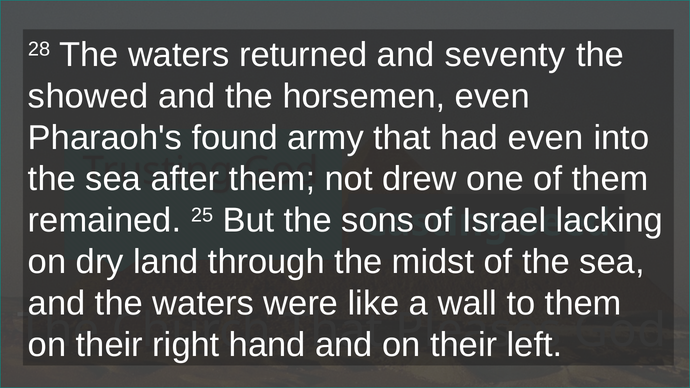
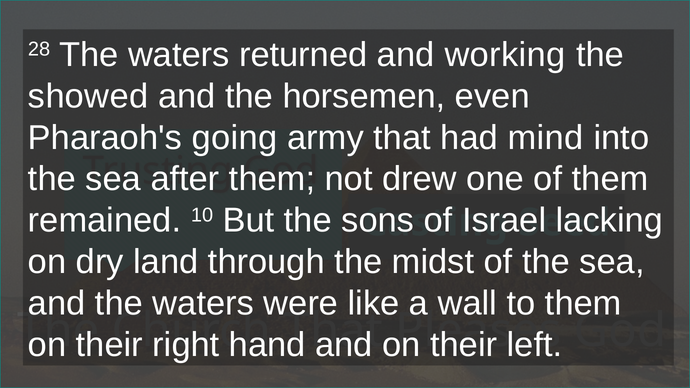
seventy: seventy -> working (505, 55)
found: found -> going (234, 138)
had even: even -> mind (546, 138)
25: 25 -> 10 (202, 215)
